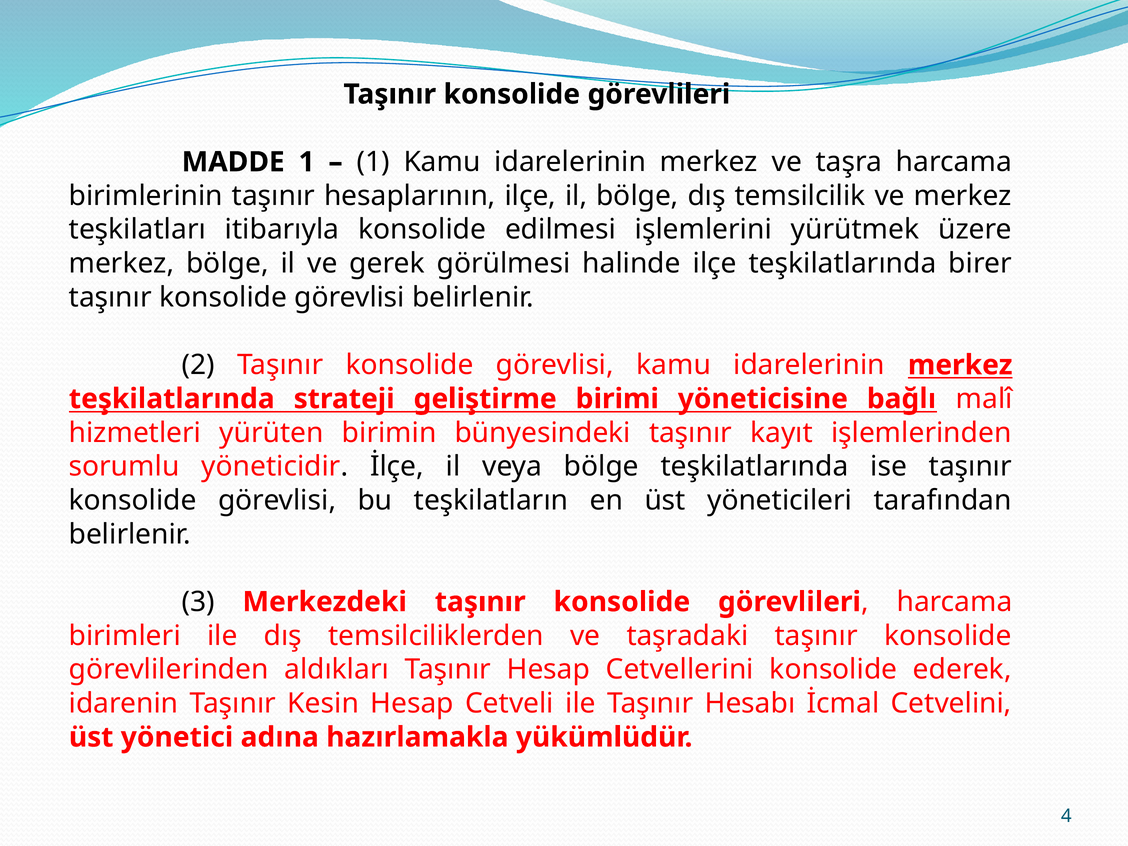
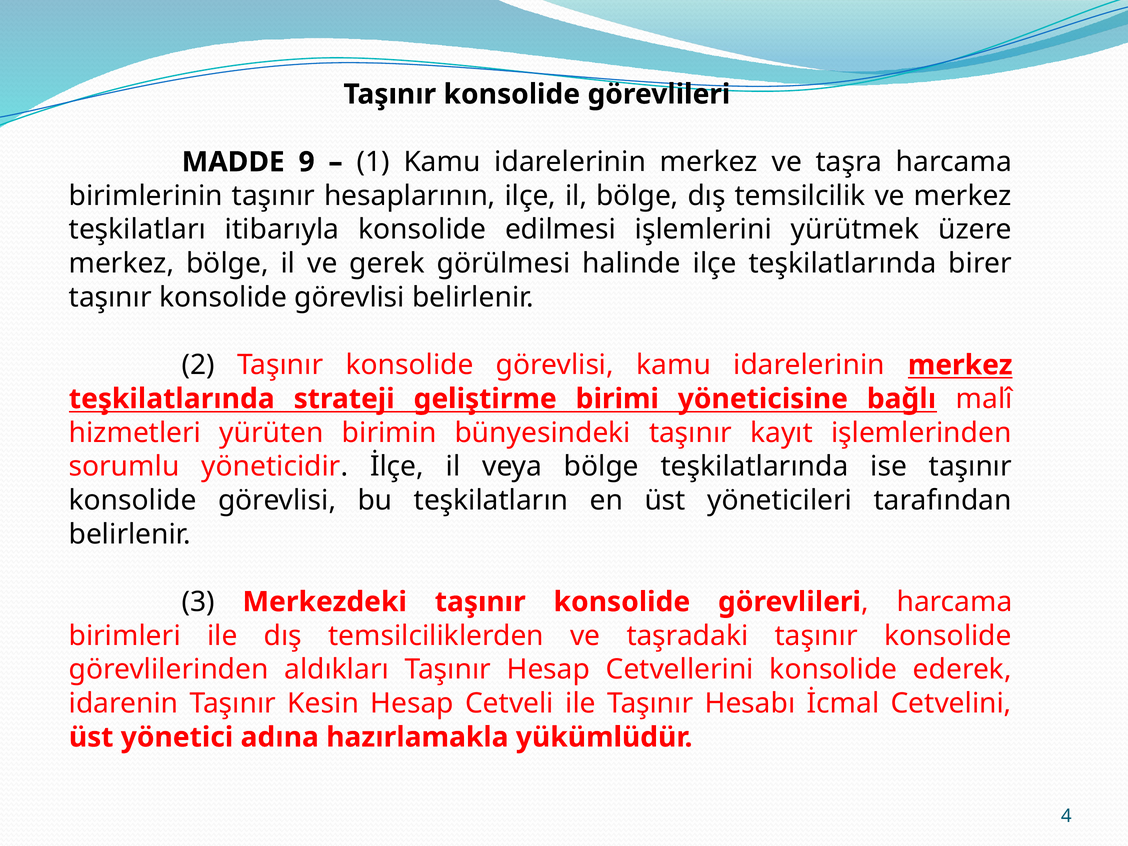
MADDE 1: 1 -> 9 (307, 162)
